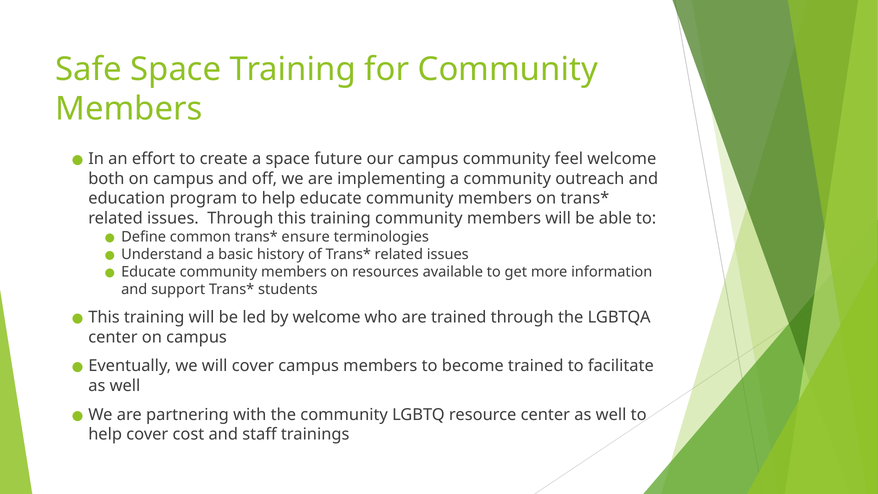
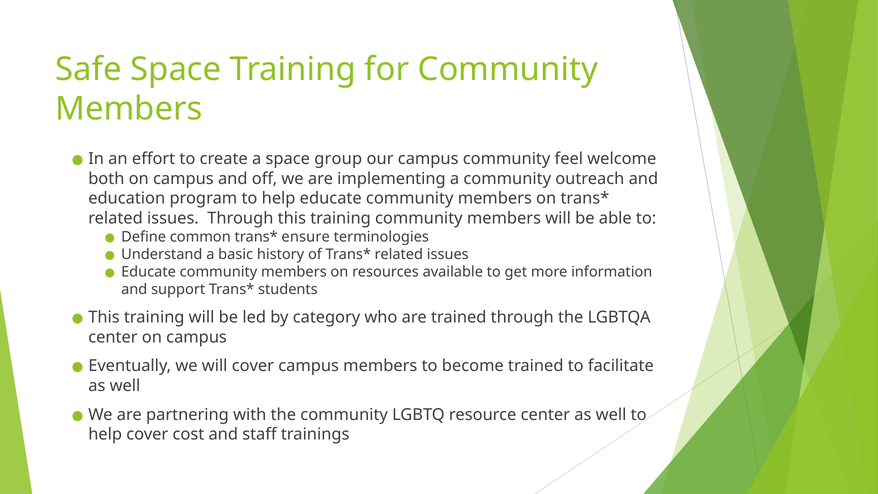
future: future -> group (338, 159)
by welcome: welcome -> category (327, 317)
